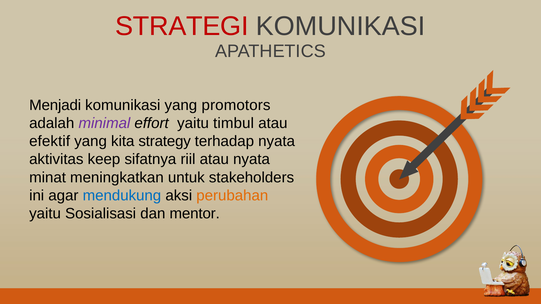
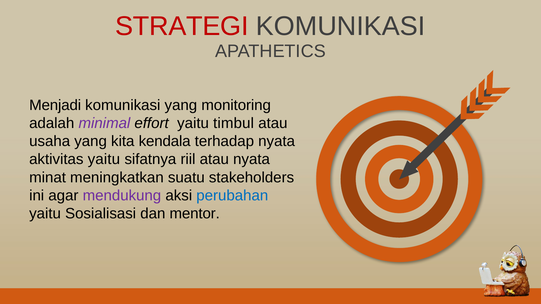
promotors: promotors -> monitoring (236, 105)
efektif: efektif -> usaha (50, 141)
strategy: strategy -> kendala (165, 141)
aktivitas keep: keep -> yaitu (104, 160)
untuk: untuk -> suatu (186, 178)
mendukung colour: blue -> purple (122, 196)
perubahan colour: orange -> blue (232, 196)
